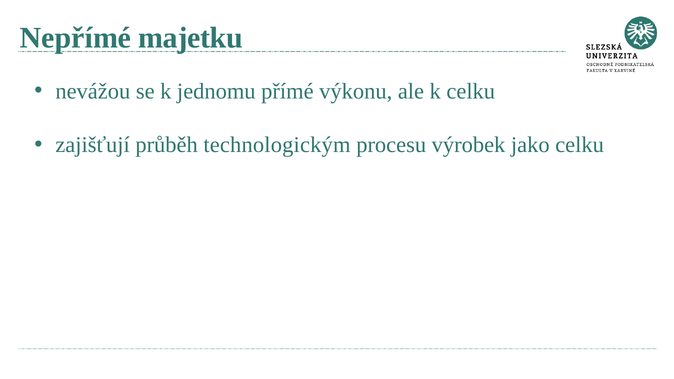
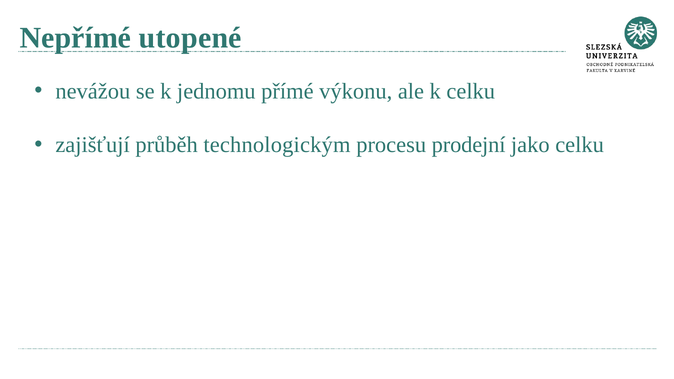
majetku: majetku -> utopené (190, 38)
výrobek: výrobek -> prodejní (469, 145)
